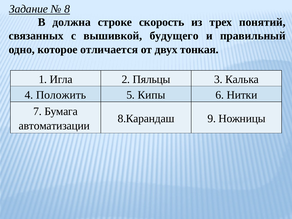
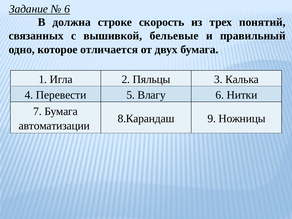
8: 8 -> 6 (67, 9)
будущего: будущего -> бельевые (174, 36)
двух тонкая: тонкая -> бумага (199, 49)
Положить: Положить -> Перевести (61, 95)
Кипы: Кипы -> Влагу (152, 95)
